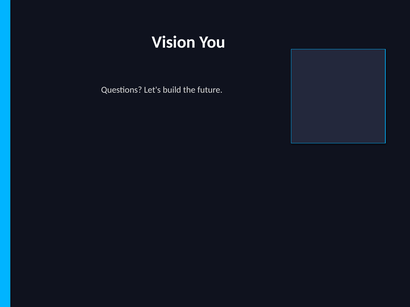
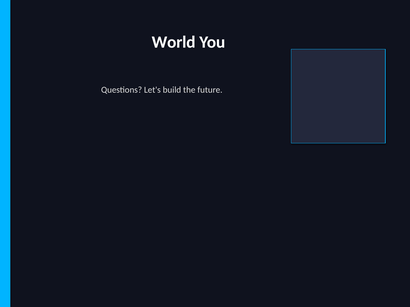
Vision: Vision -> World (174, 42)
